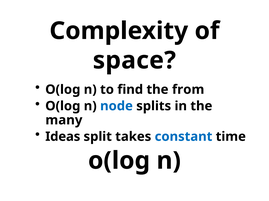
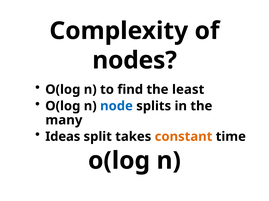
space: space -> nodes (135, 61)
from: from -> least (188, 90)
constant colour: blue -> orange (184, 137)
